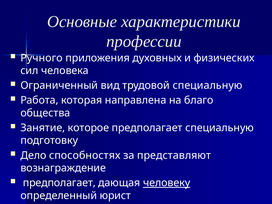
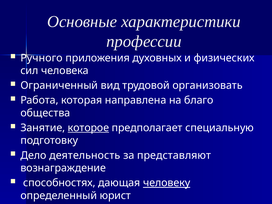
трудовой специальную: специальную -> организовать (208, 85)
которое underline: none -> present (88, 128)
способностях: способностях -> деятельность (85, 155)
предполагает: предполагает -> способностях (59, 183)
